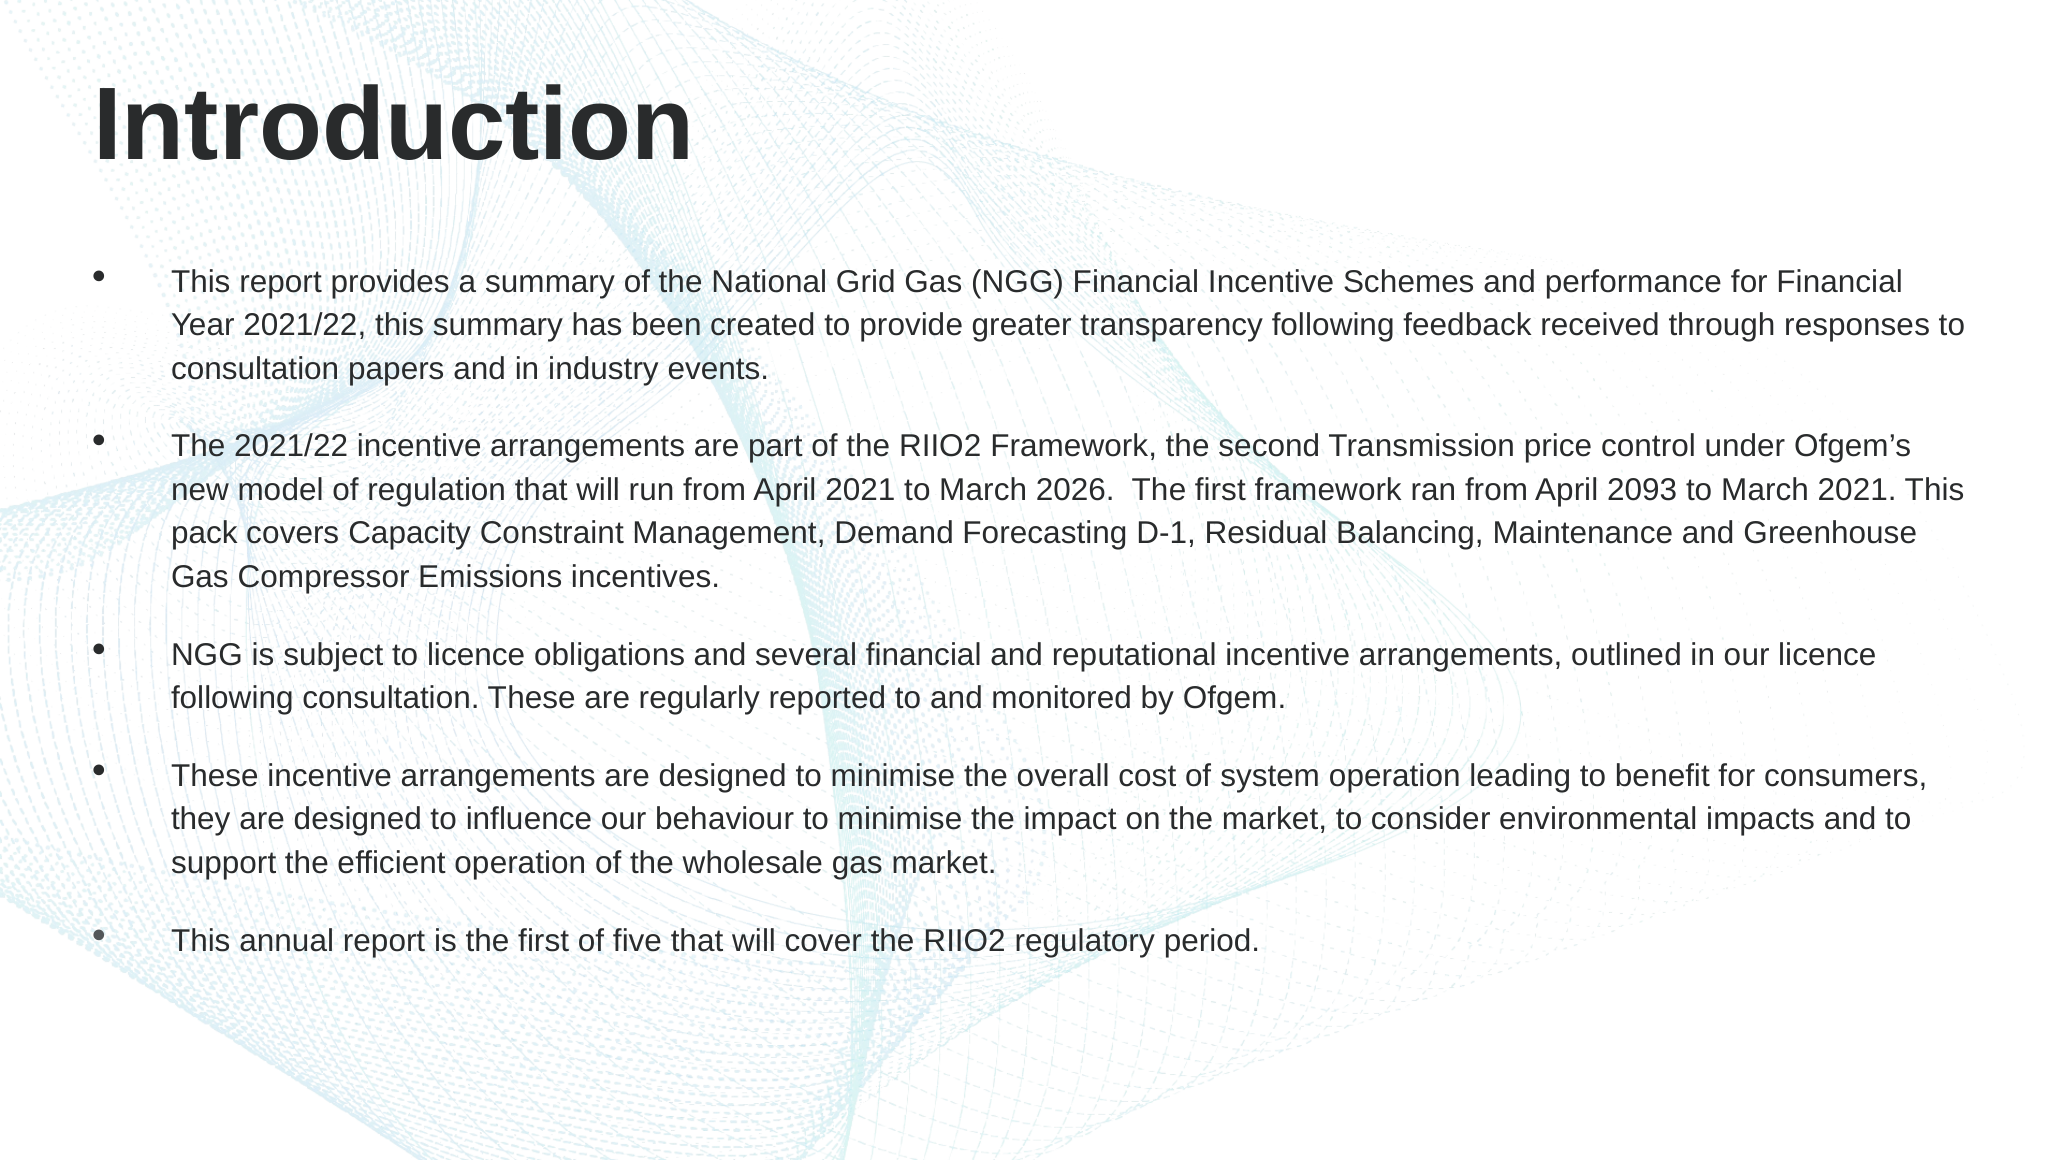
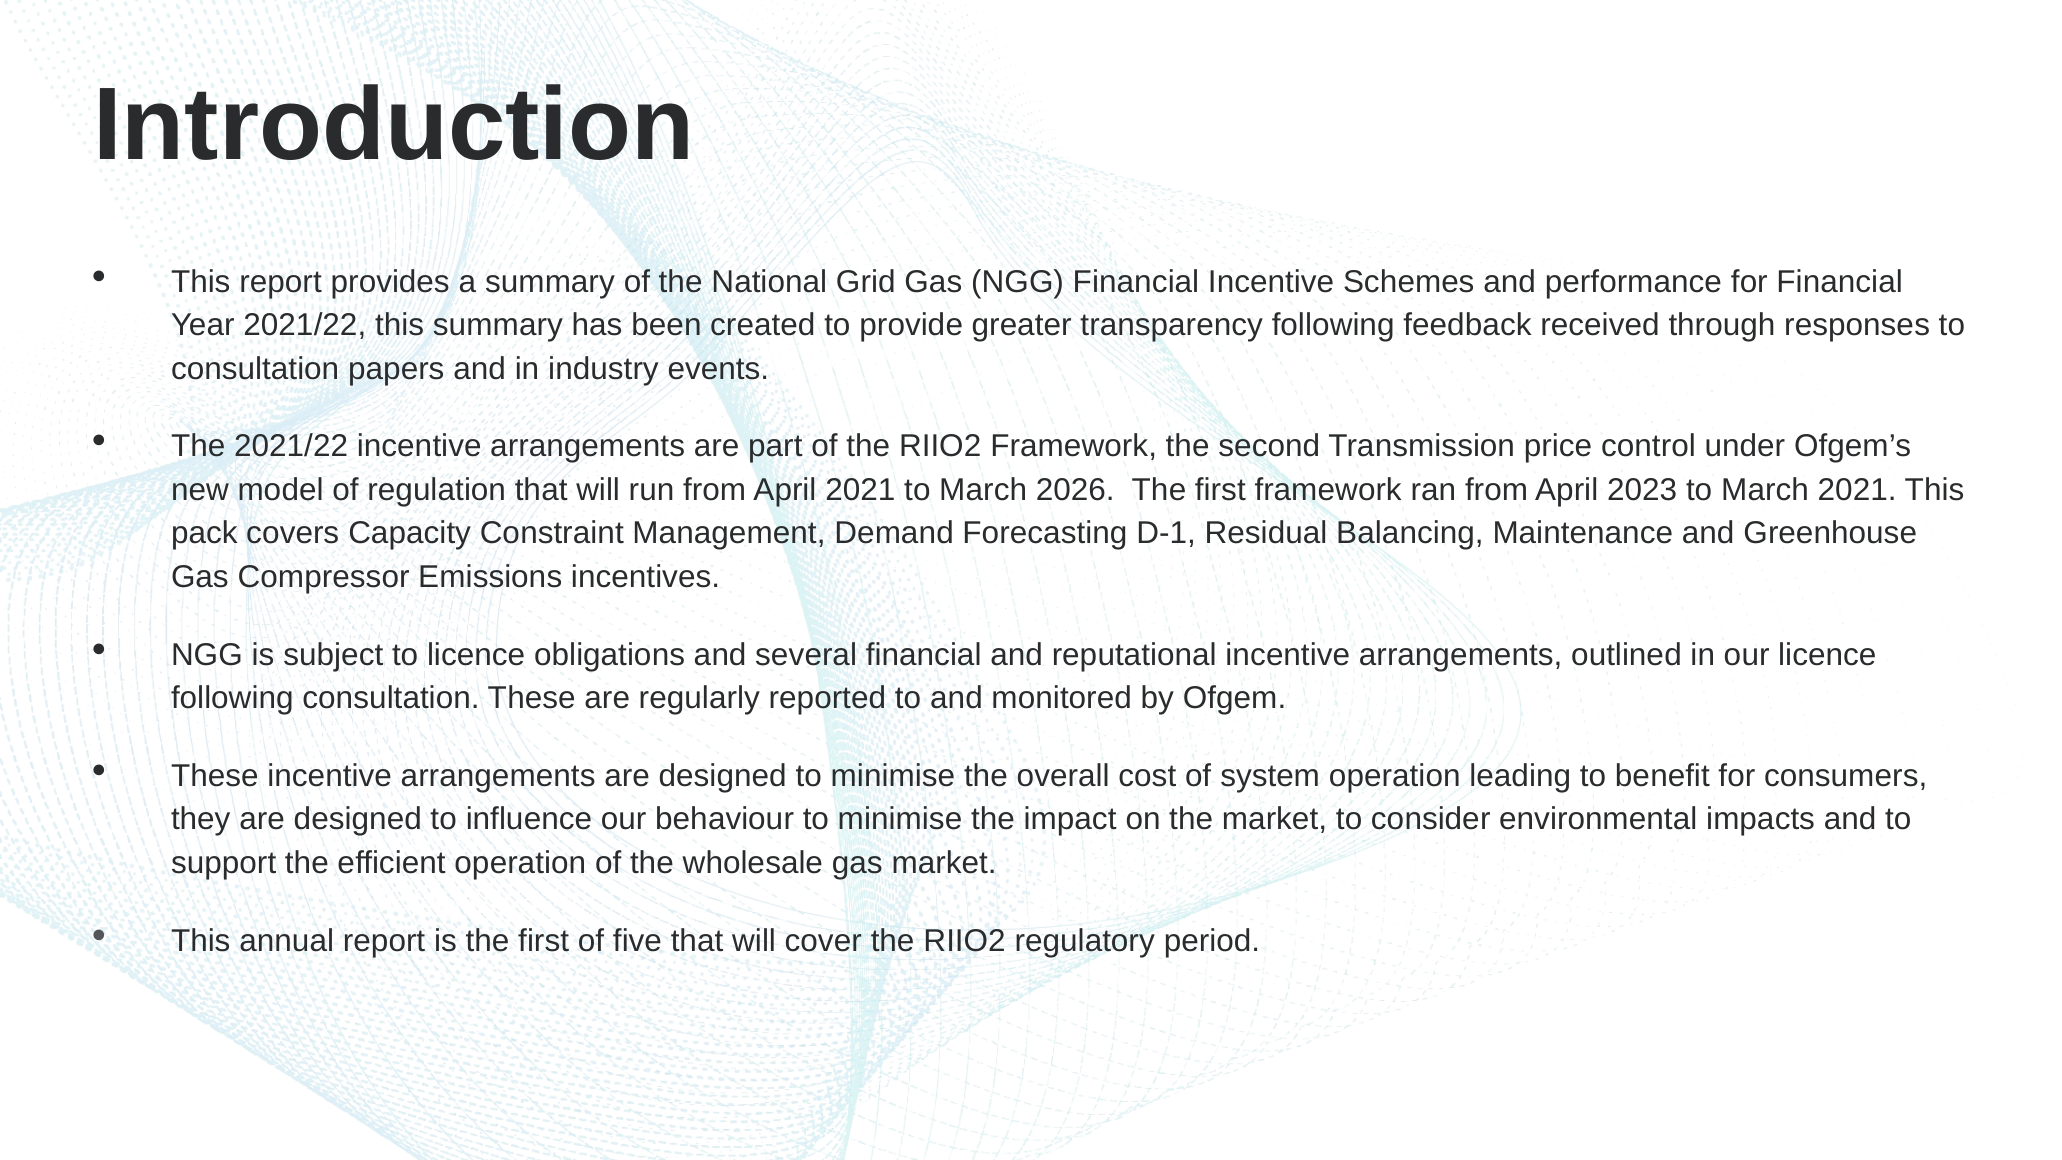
2093: 2093 -> 2023 (1642, 490)
